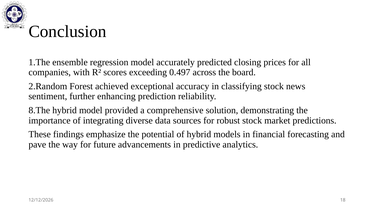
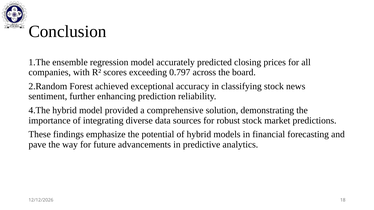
0.497: 0.497 -> 0.797 (180, 72)
8.The: 8.The -> 4.The (39, 111)
